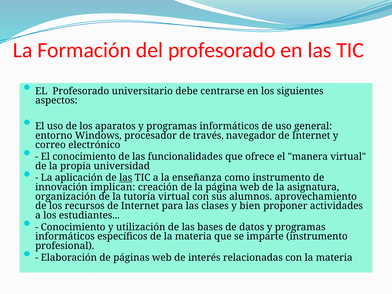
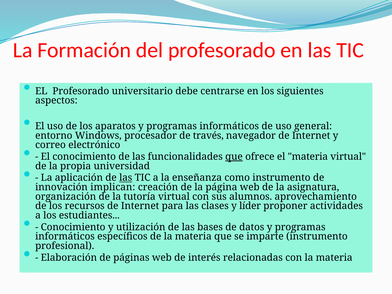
que underline: none -> present (234, 157)
el manera: manera -> materia (308, 157)
bien: bien -> líder (250, 206)
